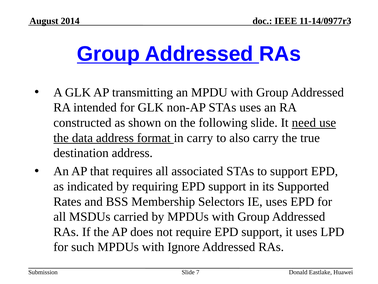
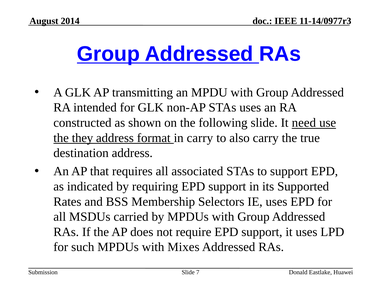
data: data -> they (82, 138)
Ignore: Ignore -> Mixes (183, 247)
